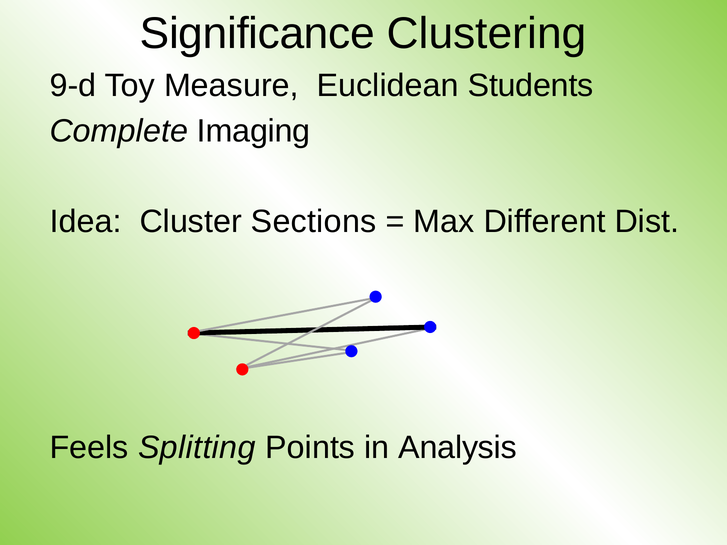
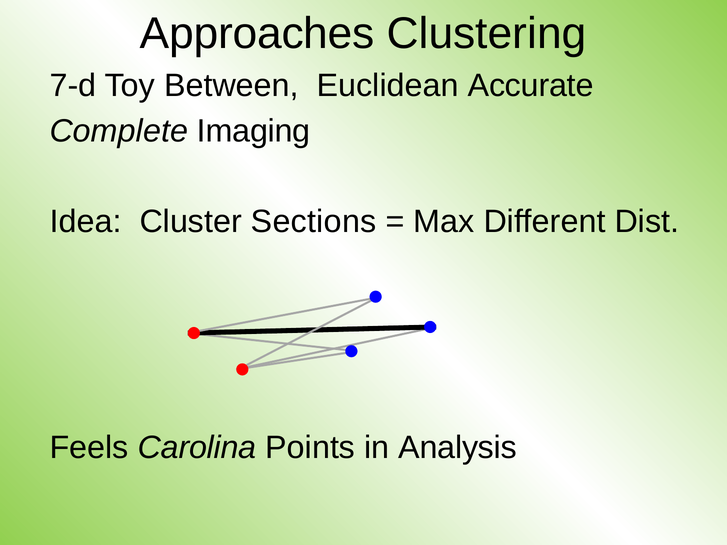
Significance: Significance -> Approaches (257, 33)
9-d: 9-d -> 7-d (73, 86)
Measure: Measure -> Between (231, 86)
Students: Students -> Accurate (531, 86)
Splitting: Splitting -> Carolina (197, 448)
